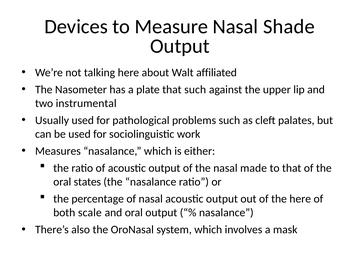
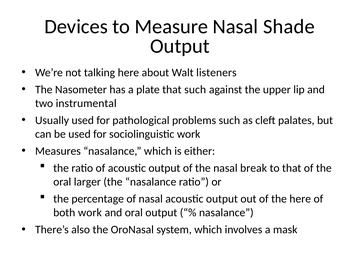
affiliated: affiliated -> listeners (216, 73)
made: made -> break (254, 168)
states: states -> larger (87, 182)
both scale: scale -> work (90, 213)
